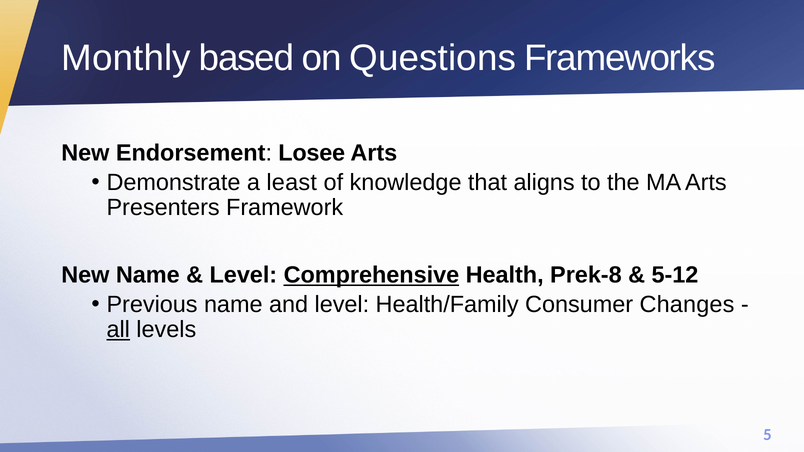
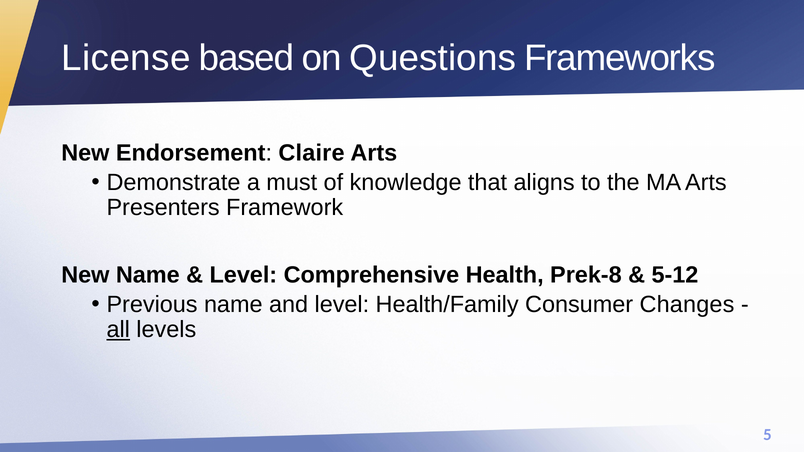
Monthly: Monthly -> License (126, 58)
Losee: Losee -> Claire (312, 153)
least: least -> must (292, 183)
Comprehensive underline: present -> none (371, 275)
